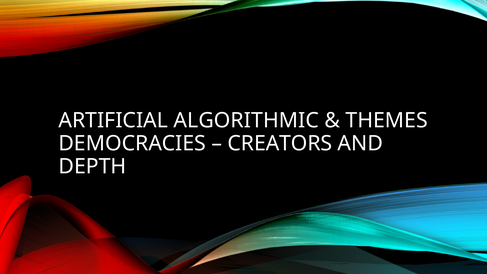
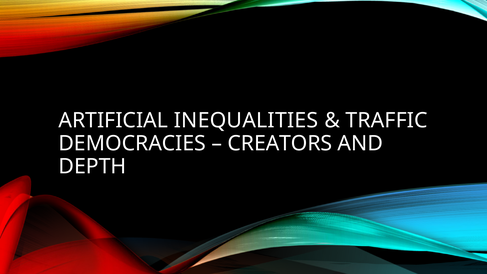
ALGORITHMIC: ALGORITHMIC -> INEQUALITIES (246, 120)
THEMES: THEMES -> TRAFFIC (387, 120)
